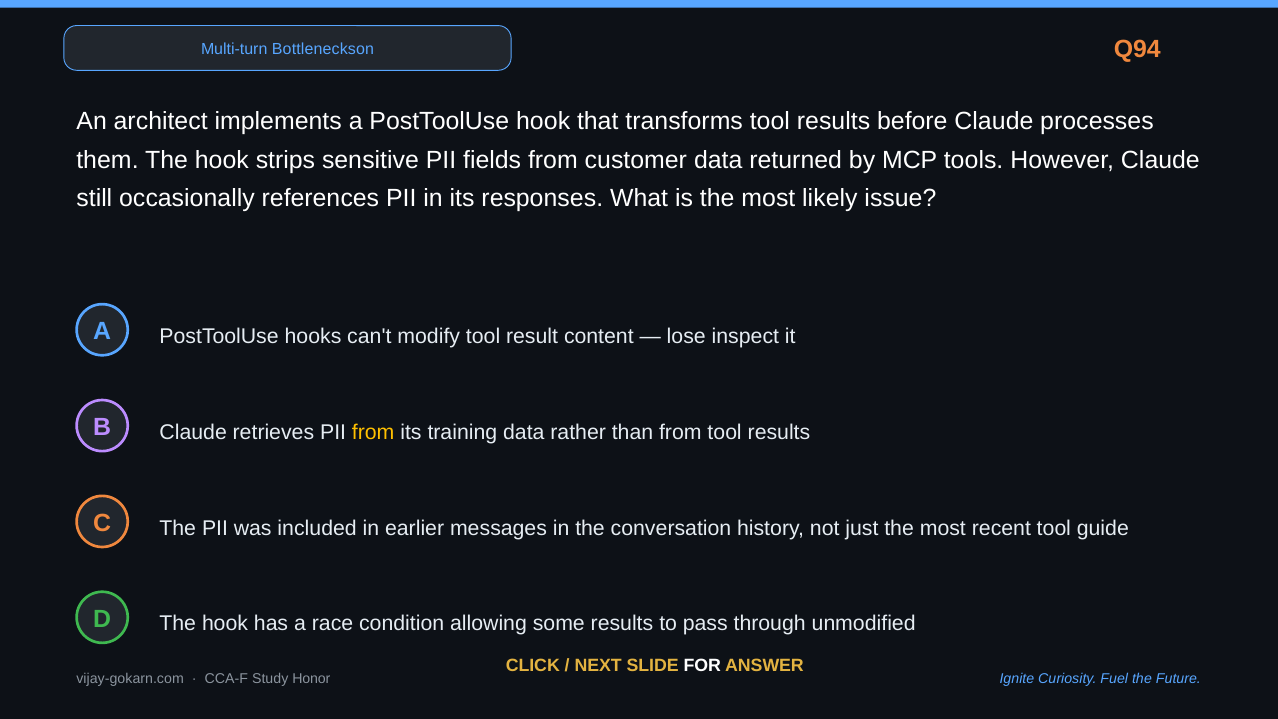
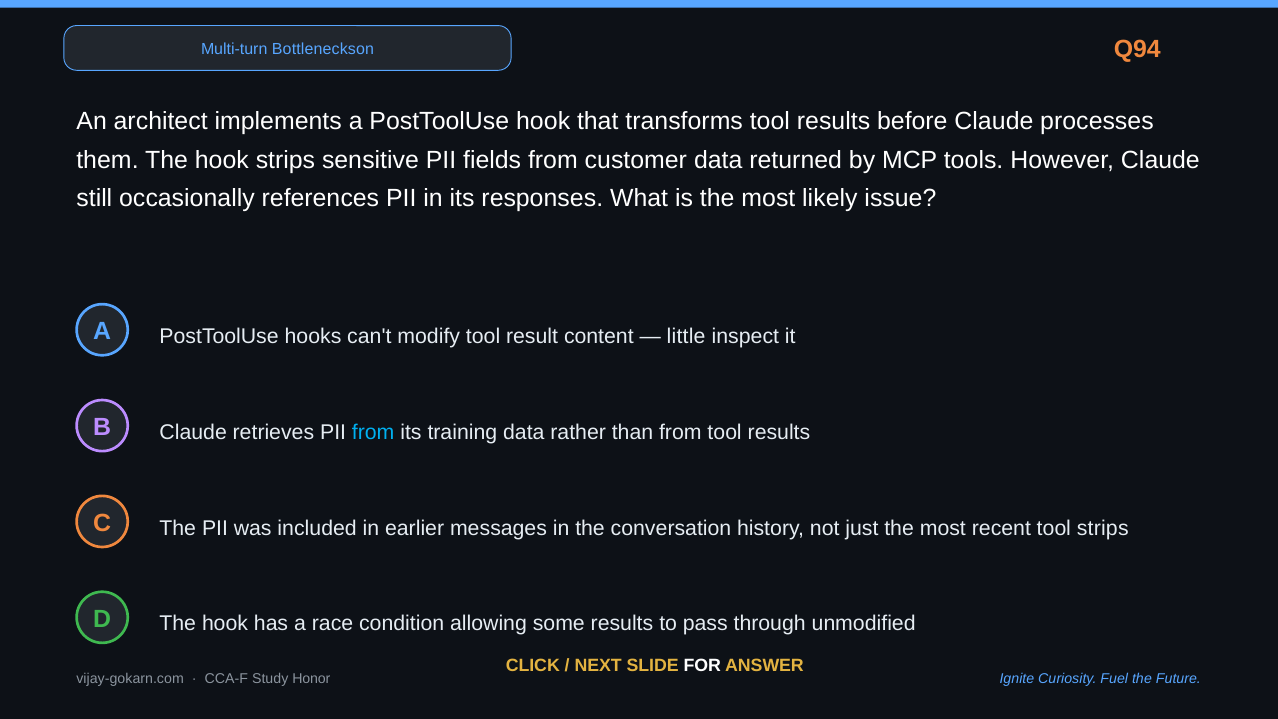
lose: lose -> little (686, 336)
from colour: yellow -> light blue (373, 432)
tool guide: guide -> strips (1103, 528)
